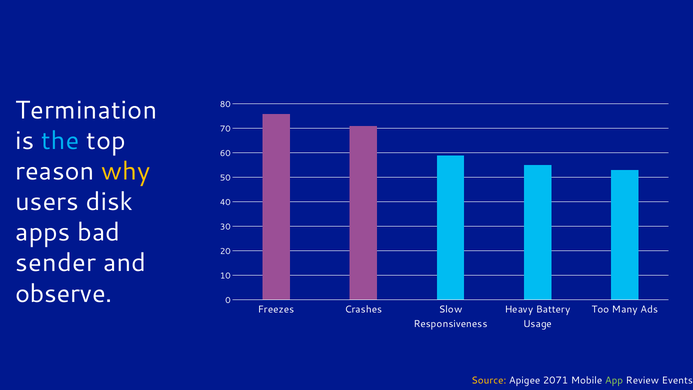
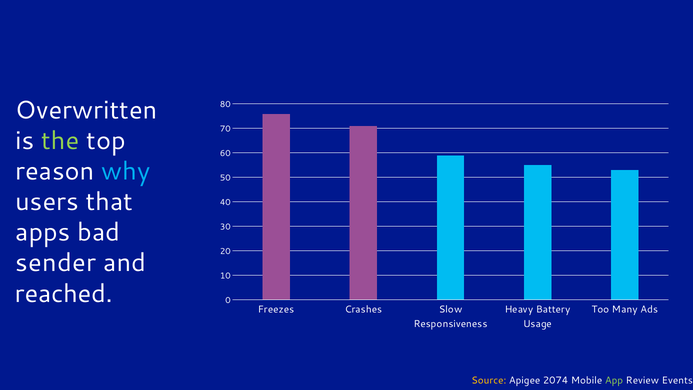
Termination: Termination -> Overwritten (86, 110)
the colour: light blue -> light green (60, 141)
why colour: yellow -> light blue (126, 171)
disk: disk -> that (109, 202)
observe: observe -> reached (64, 293)
2071: 2071 -> 2074 (556, 380)
